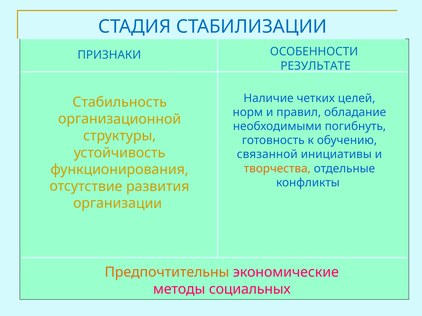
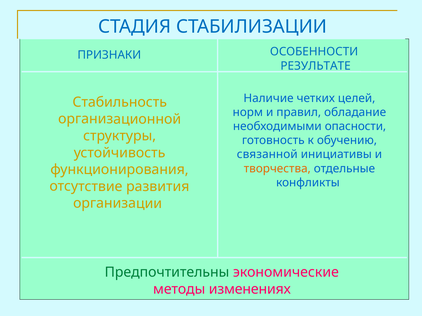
погибнуть: погибнуть -> опасности (355, 127)
Предпочтительны colour: orange -> green (167, 273)
социальных: социальных -> изменениях (250, 290)
